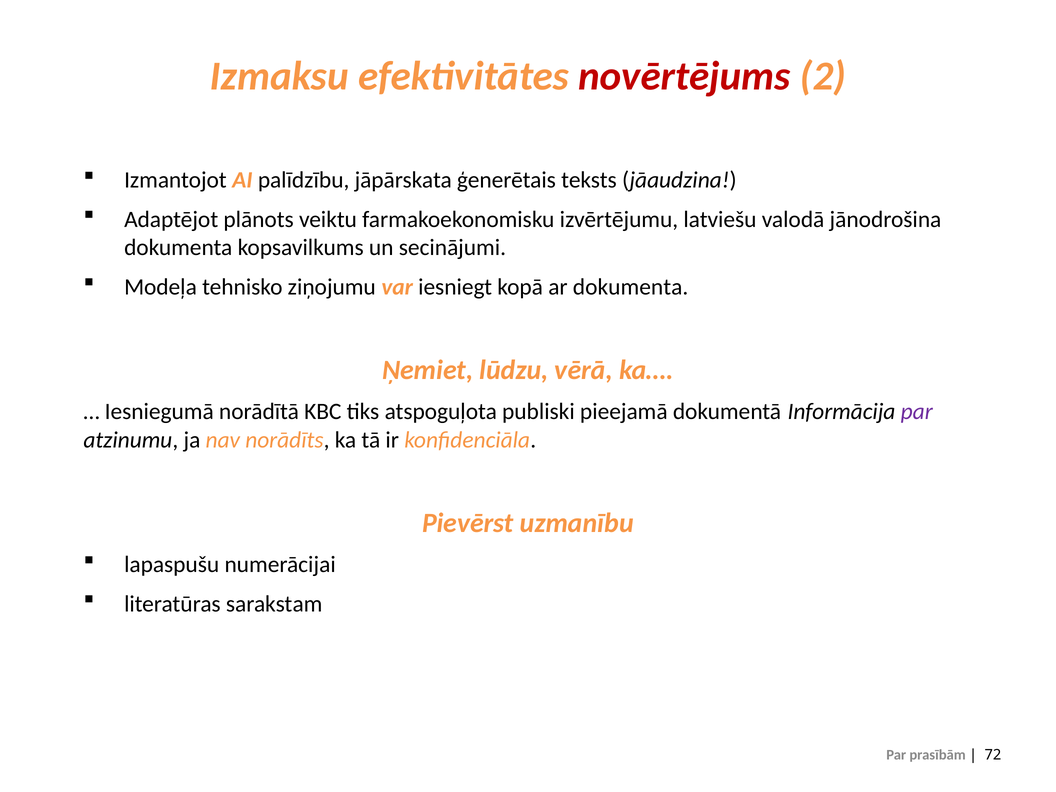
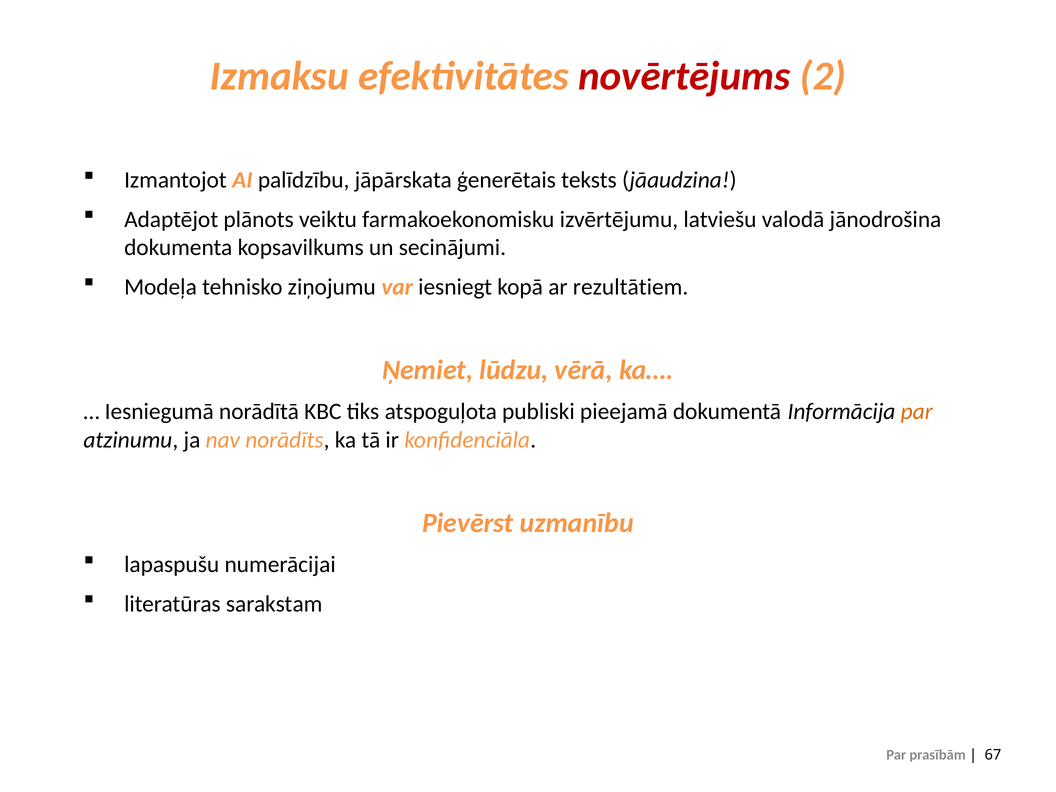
ar dokumenta: dokumenta -> rezultātiem (631, 287)
par colour: purple -> orange (917, 412)
72: 72 -> 67 (993, 755)
